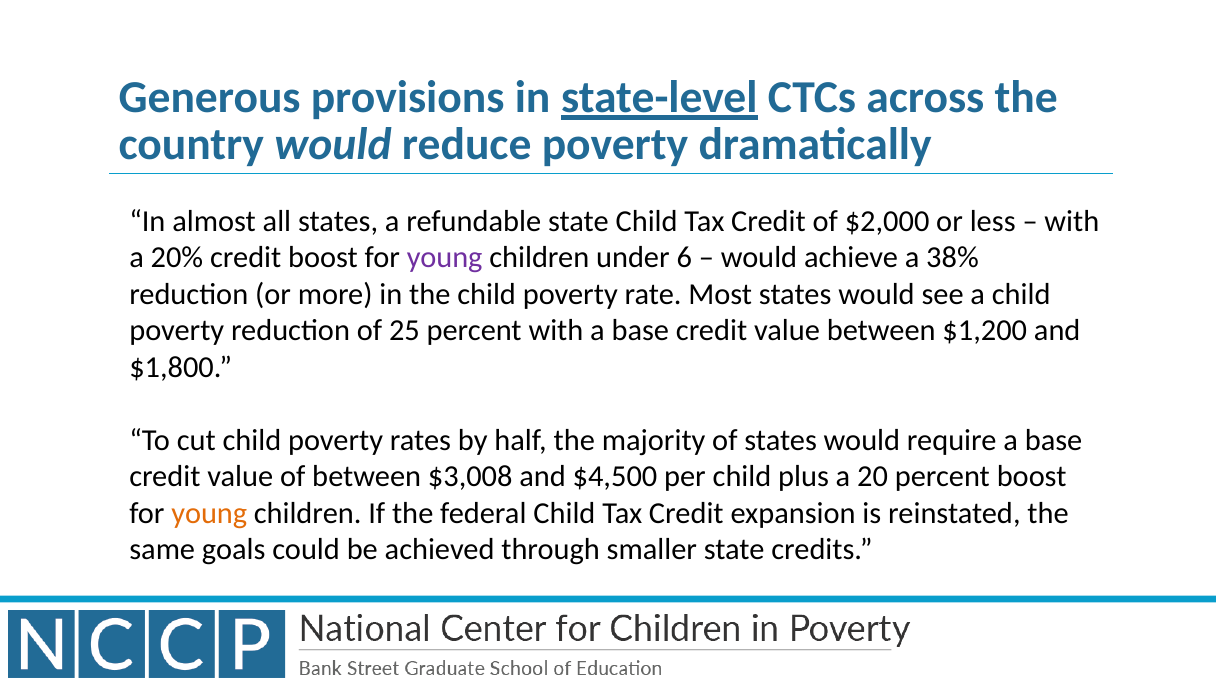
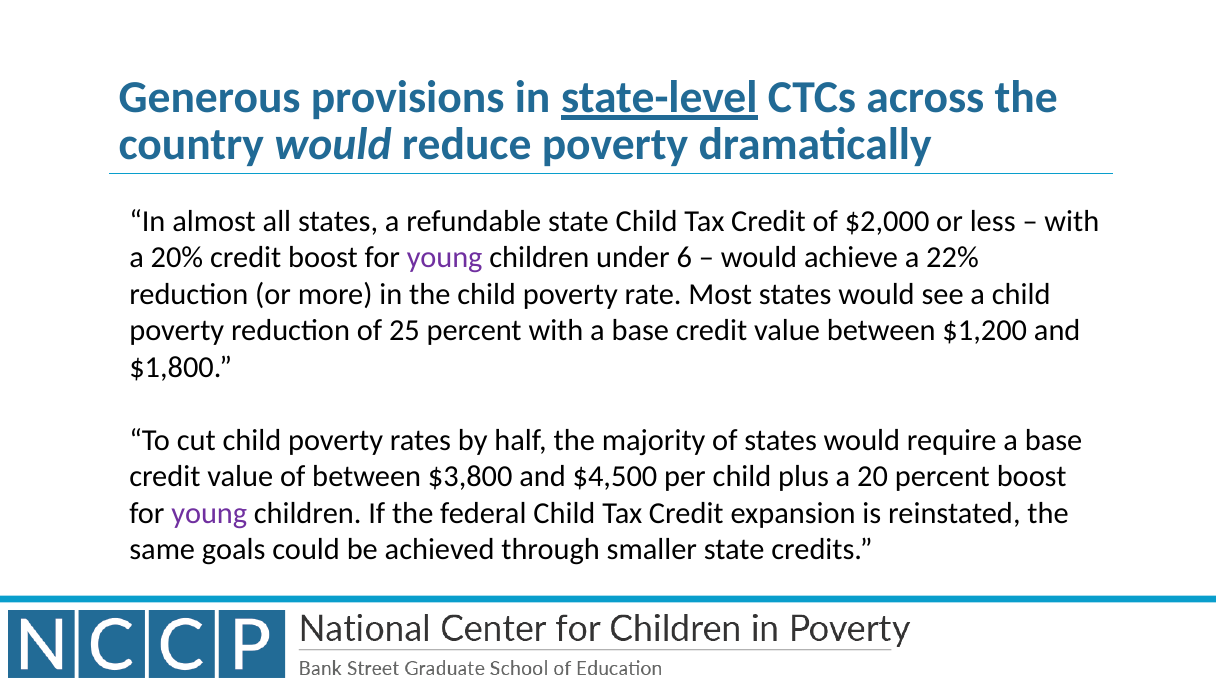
38%: 38% -> 22% (952, 258)
$3,008: $3,008 -> $3,800 (470, 477)
young colour: orange -> purple (209, 513)
